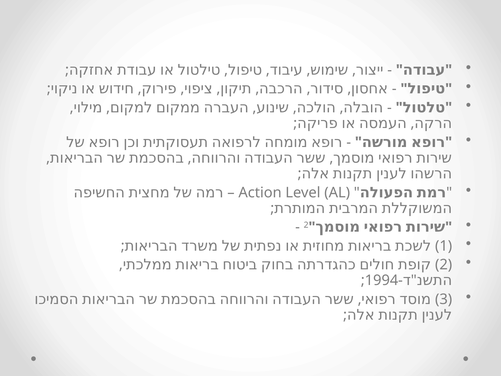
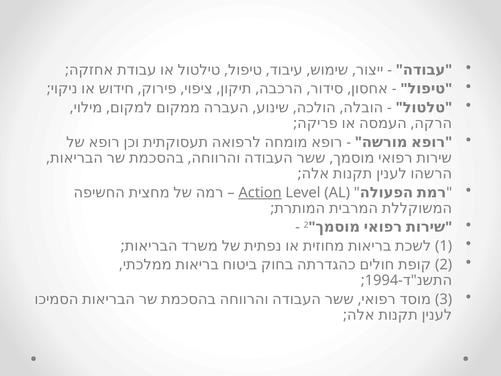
Action underline: none -> present (260, 192)
